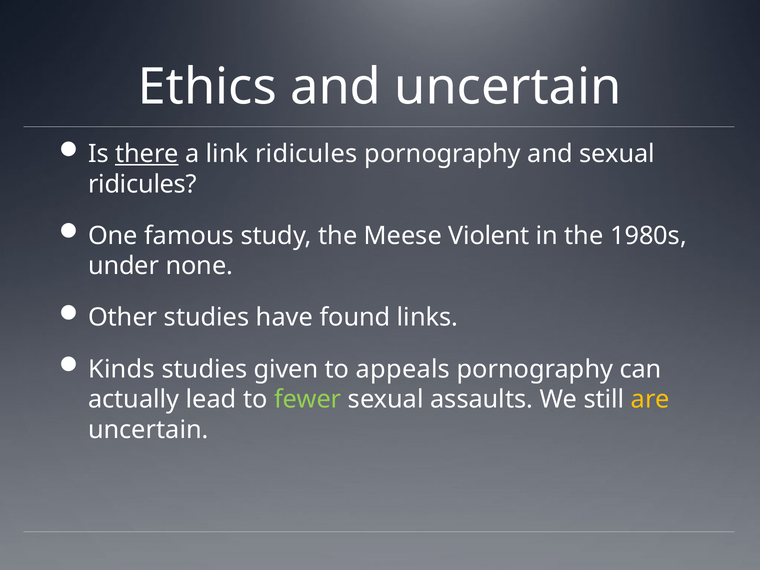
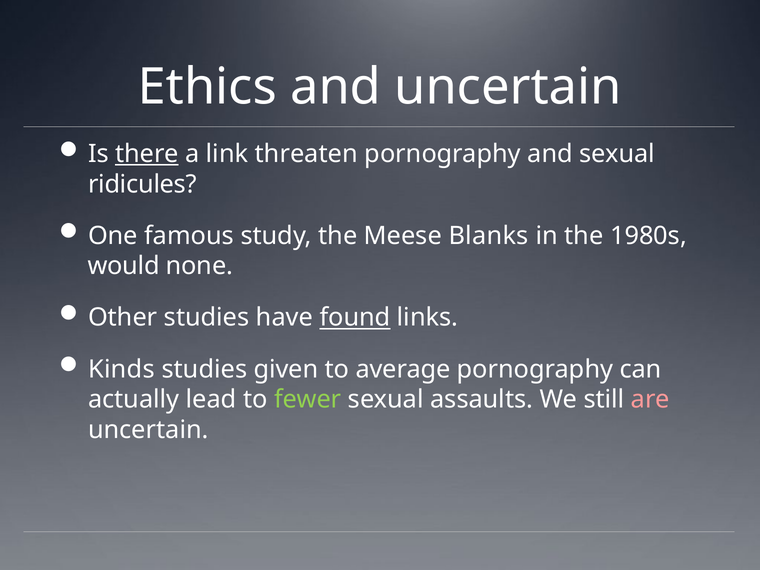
link ridicules: ridicules -> threaten (306, 154)
Violent: Violent -> Blanks (489, 236)
under: under -> would (124, 266)
found underline: none -> present (355, 318)
appeals: appeals -> average (403, 369)
are colour: yellow -> pink (650, 400)
